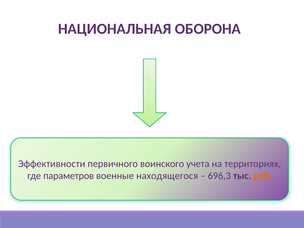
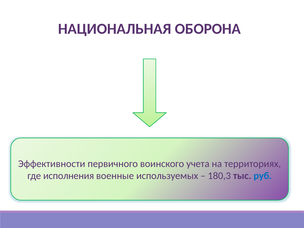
параметров: параметров -> исполнения (69, 176)
находящегося: находящегося -> используемых (167, 176)
696,3: 696,3 -> 180,3 (219, 176)
руб colour: orange -> blue (263, 176)
